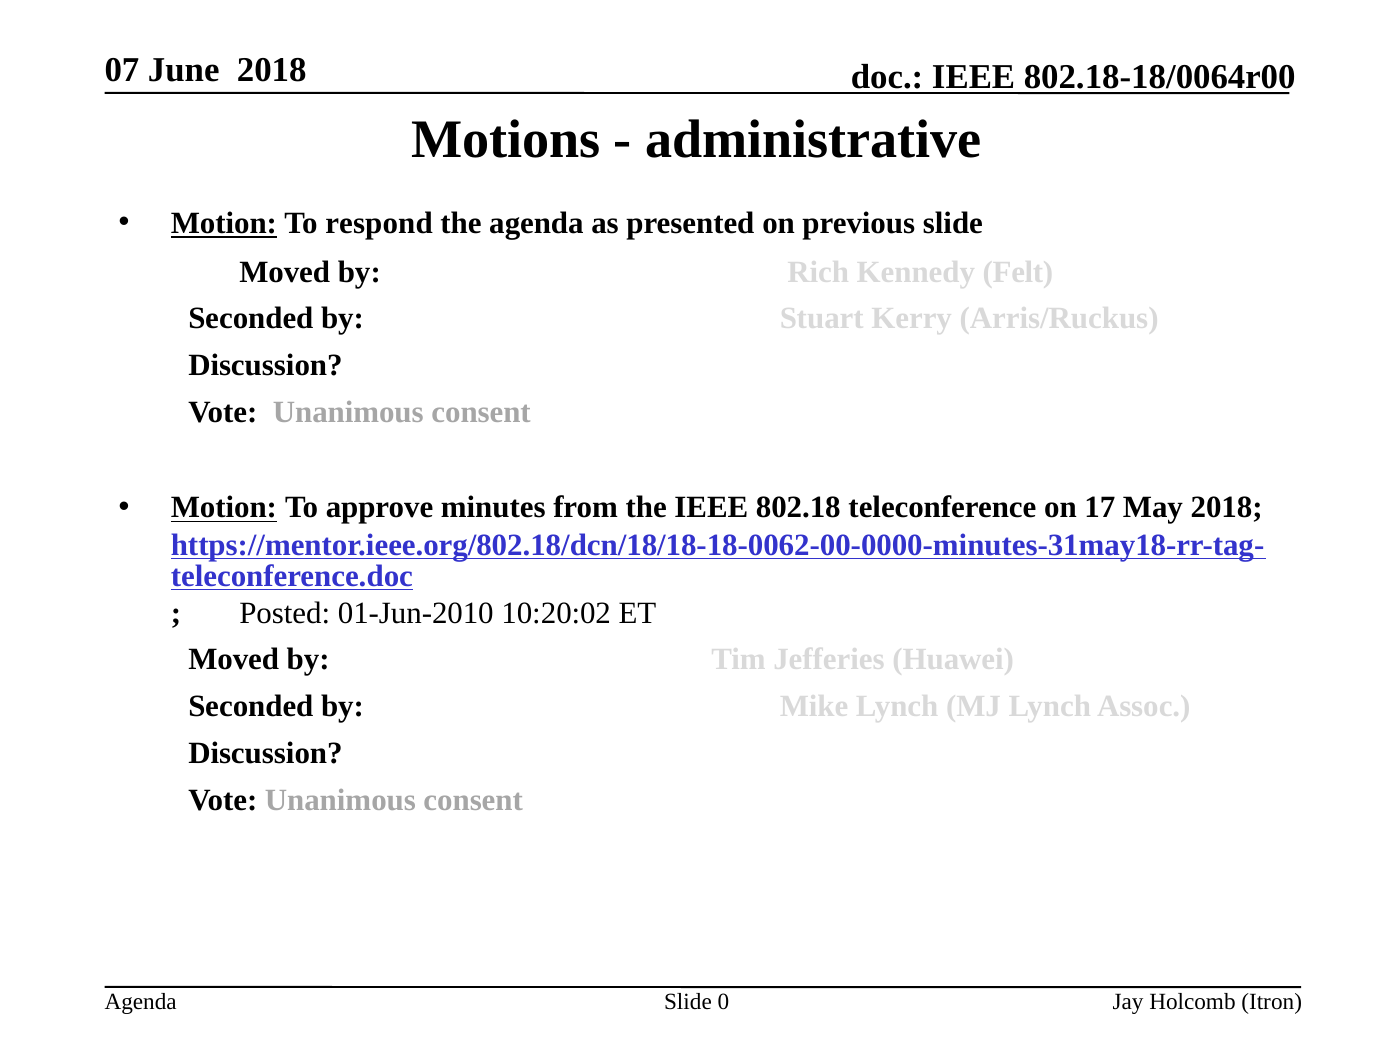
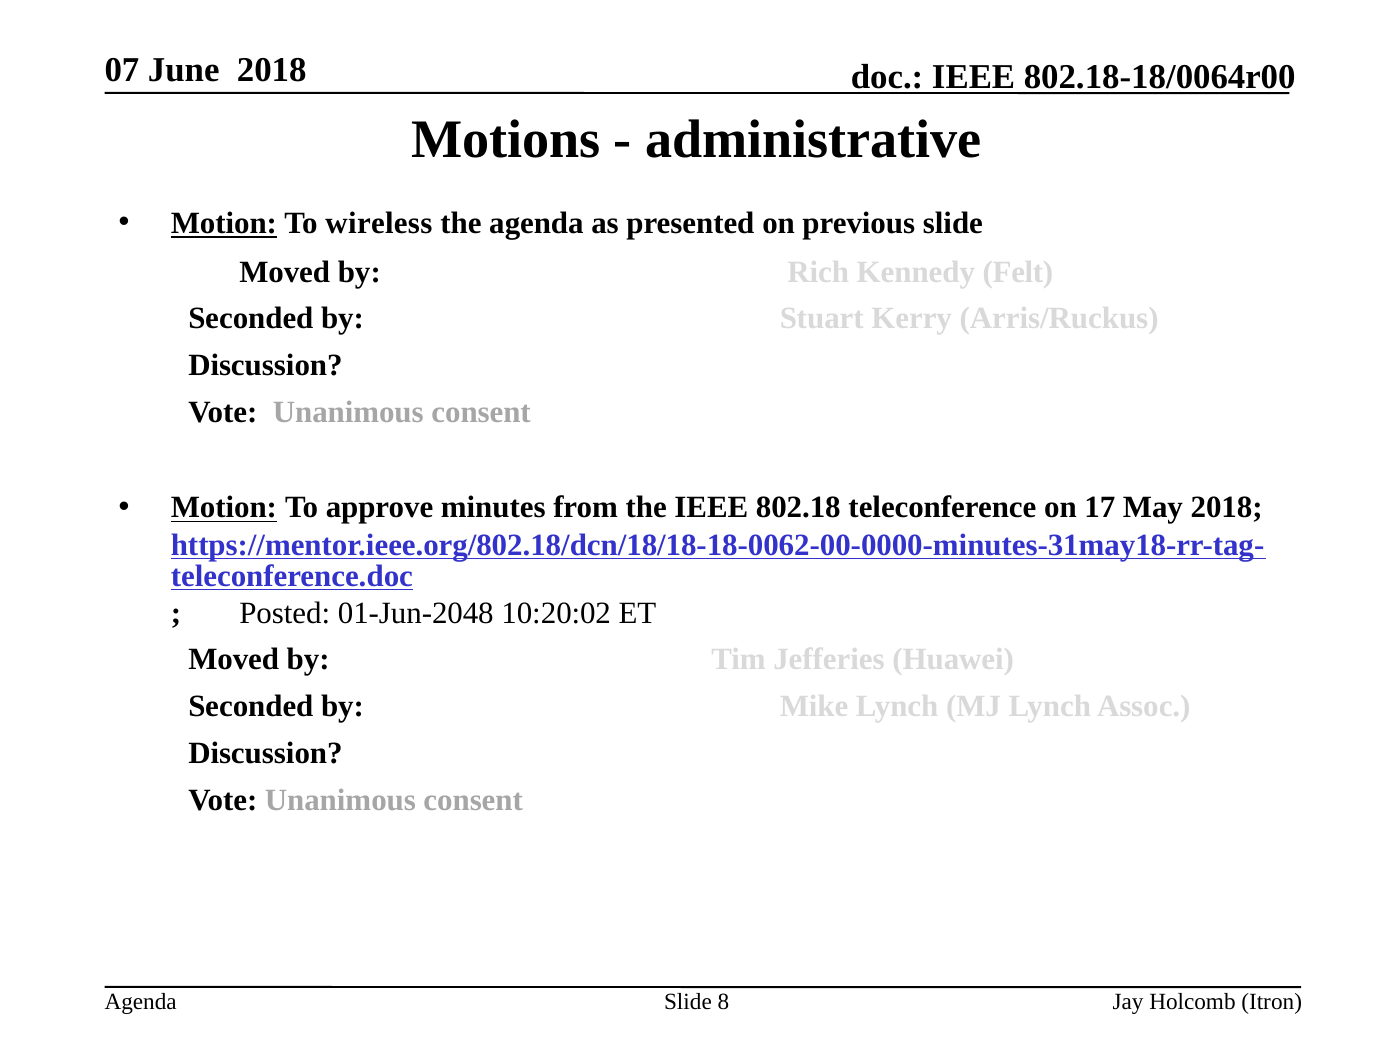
respond: respond -> wireless (379, 223)
01-Jun-2010: 01-Jun-2010 -> 01-Jun-2048 (416, 613)
0: 0 -> 8 (723, 1003)
